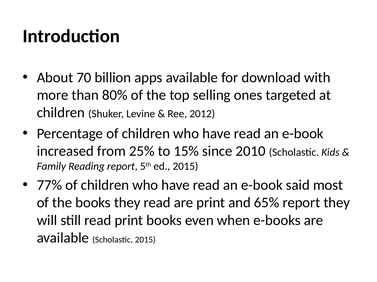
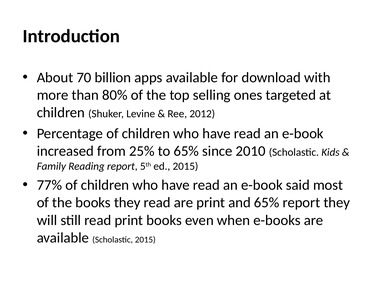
to 15%: 15% -> 65% (186, 151)
